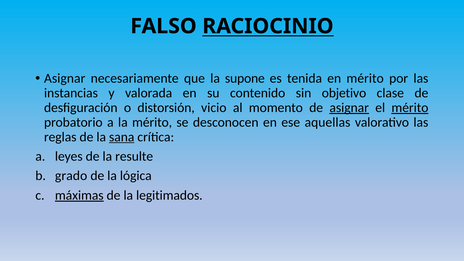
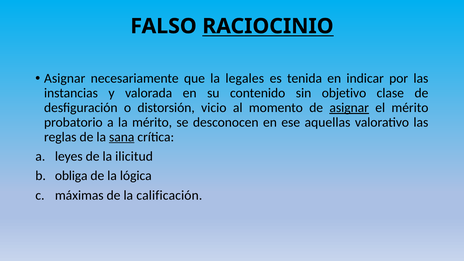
supone: supone -> legales (245, 78)
en mérito: mérito -> indicar (365, 78)
mérito underline: present -> none (410, 108)
resulte: resulte -> ilicitud (134, 156)
grado: grado -> obliga (71, 176)
máximas underline: present -> none (79, 195)
legitimados: legitimados -> calificación (169, 195)
